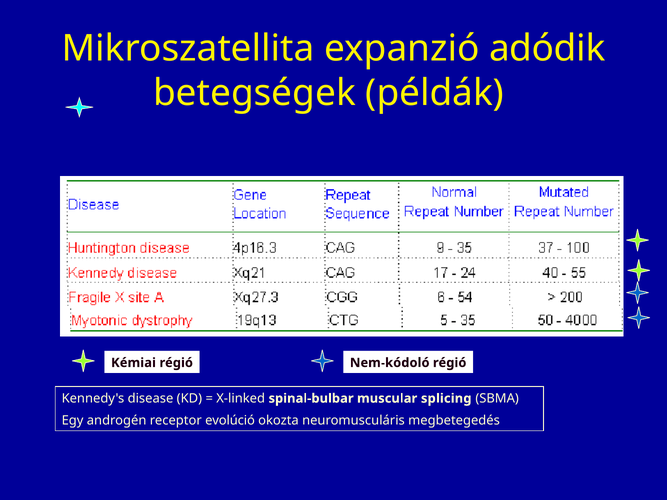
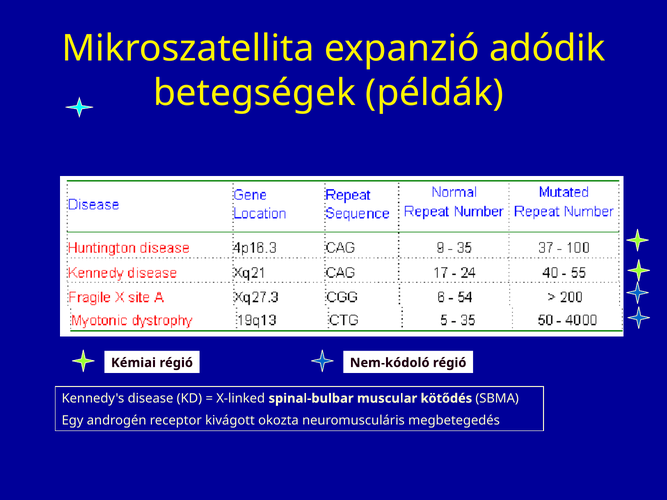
splicing: splicing -> kötődés (446, 399)
evolúció: evolúció -> kivágott (230, 421)
